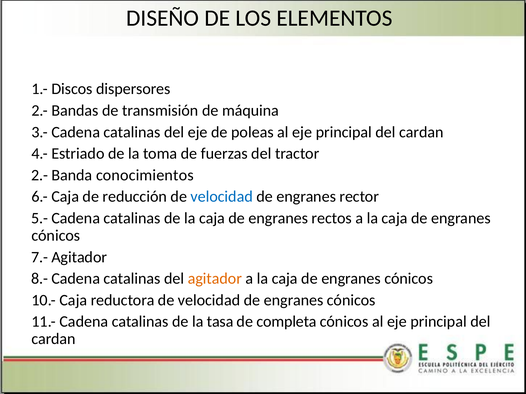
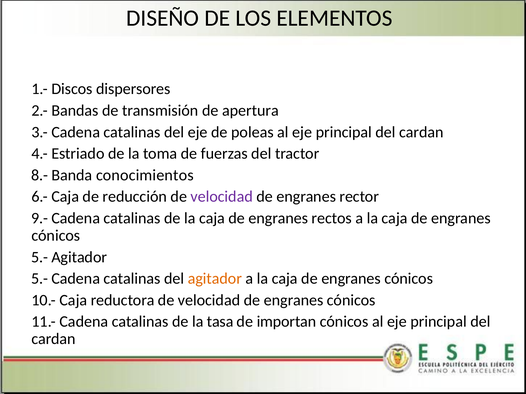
máquina: máquina -> apertura (250, 111)
2.-: 2.- -> 8.- (40, 175)
velocidad colour: blue -> purple (222, 197)
5.-: 5.- -> 9.- (40, 218)
7.-: 7.- -> 5.- (40, 257)
8.-: 8.- -> 5.- (40, 279)
completa: completa -> importan (287, 322)
